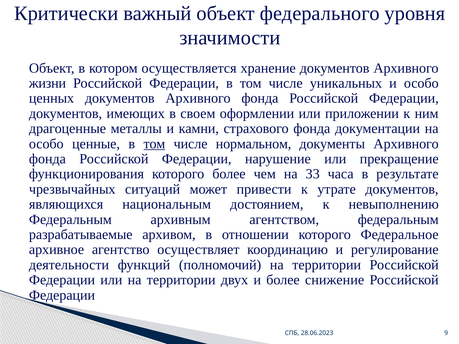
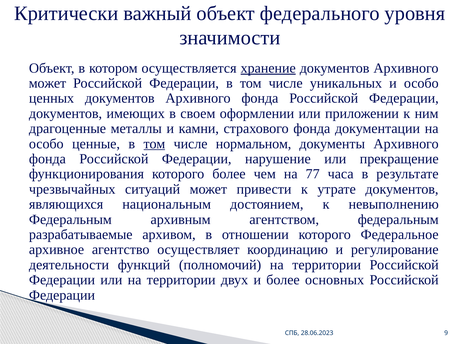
хранение underline: none -> present (268, 68)
жизни: жизни -> может (47, 83)
33: 33 -> 77 (313, 174)
снижение: снижение -> основных (335, 280)
